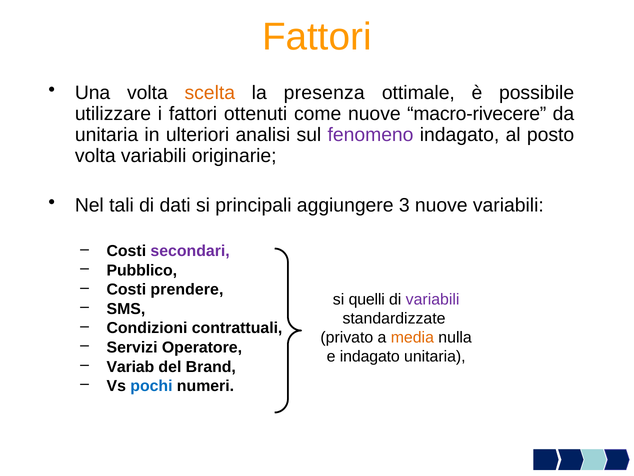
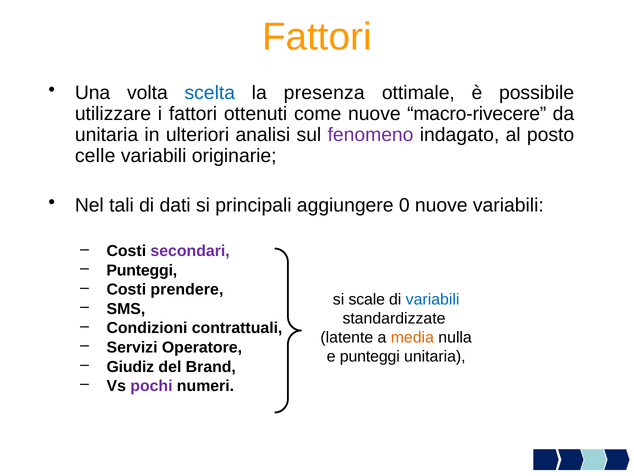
scelta colour: orange -> blue (210, 93)
volta: volta -> celle (95, 155)
3: 3 -> 0 (404, 205)
Pubblico: Pubblico -> Punteggi (142, 270)
quelli: quelli -> scale (367, 299)
variabili colour: purple -> blue (433, 299)
privato: privato -> latente (347, 337)
e indagato: indagato -> punteggi (370, 356)
Variab: Variab -> Giudiz (130, 366)
pochi colour: blue -> purple (151, 386)
